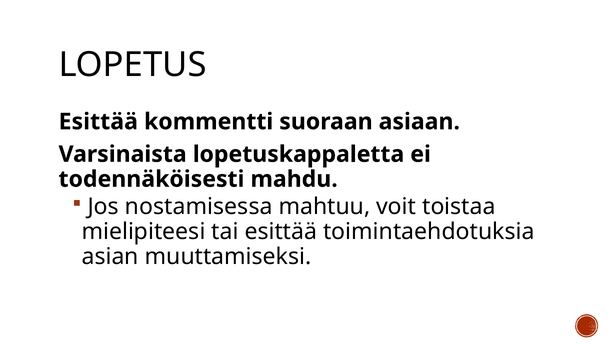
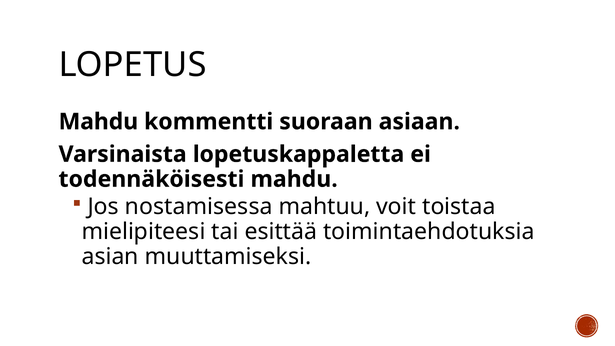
Esittää: Esittää -> Mahdu (98, 122)
